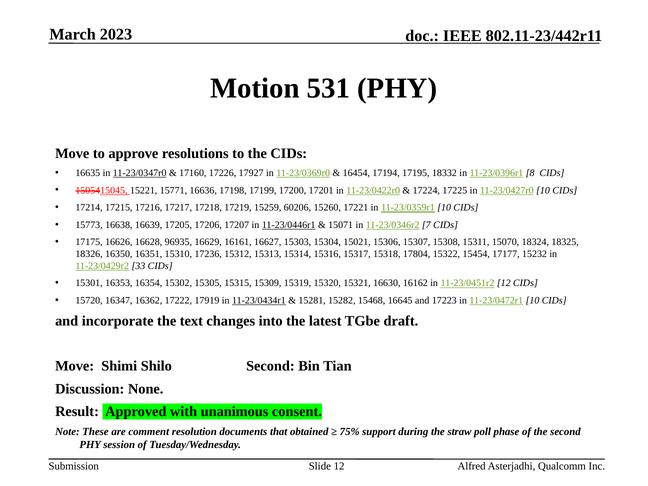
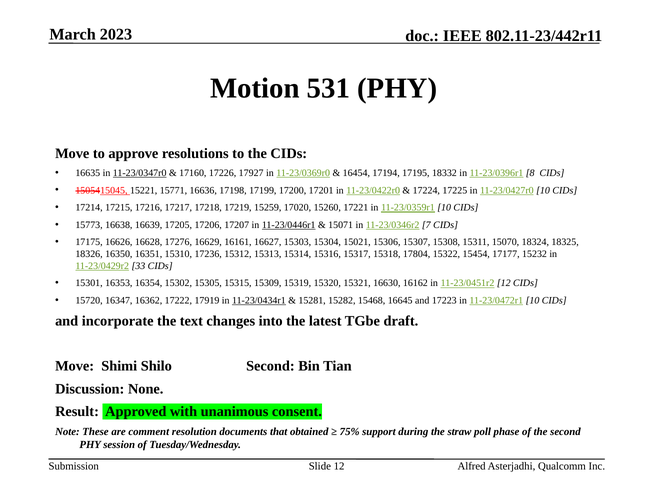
60206: 60206 -> 17020 (297, 208)
96935: 96935 -> 17276 (178, 242)
